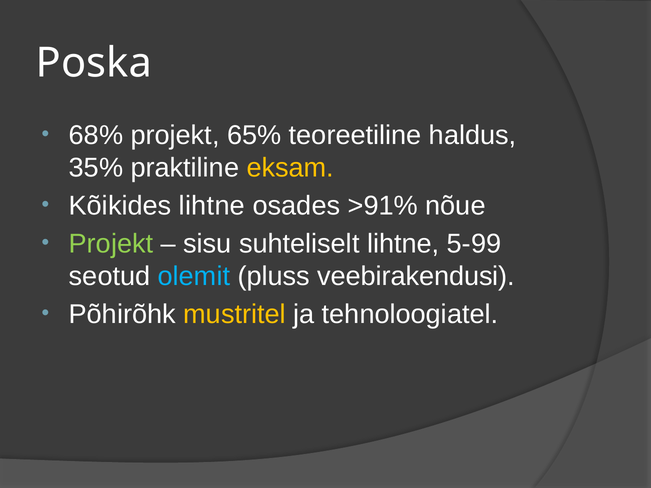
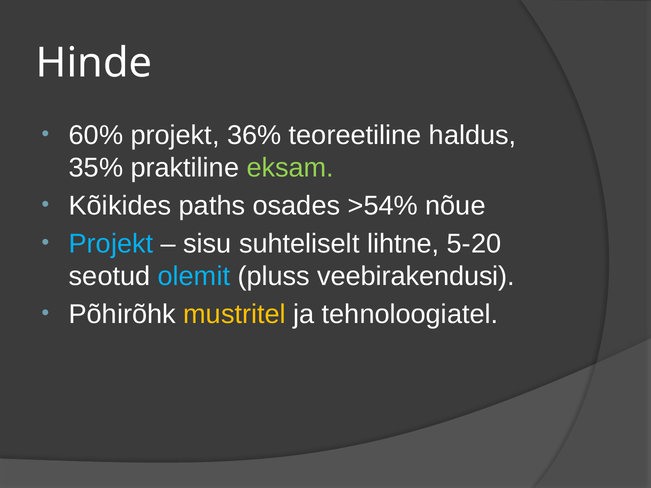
Poska: Poska -> Hinde (94, 63)
68%: 68% -> 60% (96, 135)
65%: 65% -> 36% (254, 135)
eksam colour: yellow -> light green (290, 168)
Kõikides lihtne: lihtne -> paths (212, 206)
>91%: >91% -> >54% (383, 206)
Projekt colour: light green -> light blue (111, 244)
5-99: 5-99 -> 5-20 (474, 244)
